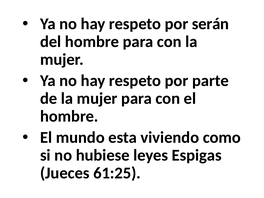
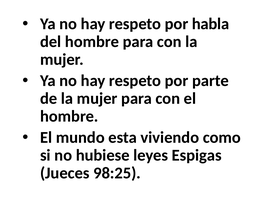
serán: serán -> habla (210, 24)
61:25: 61:25 -> 98:25 (117, 173)
